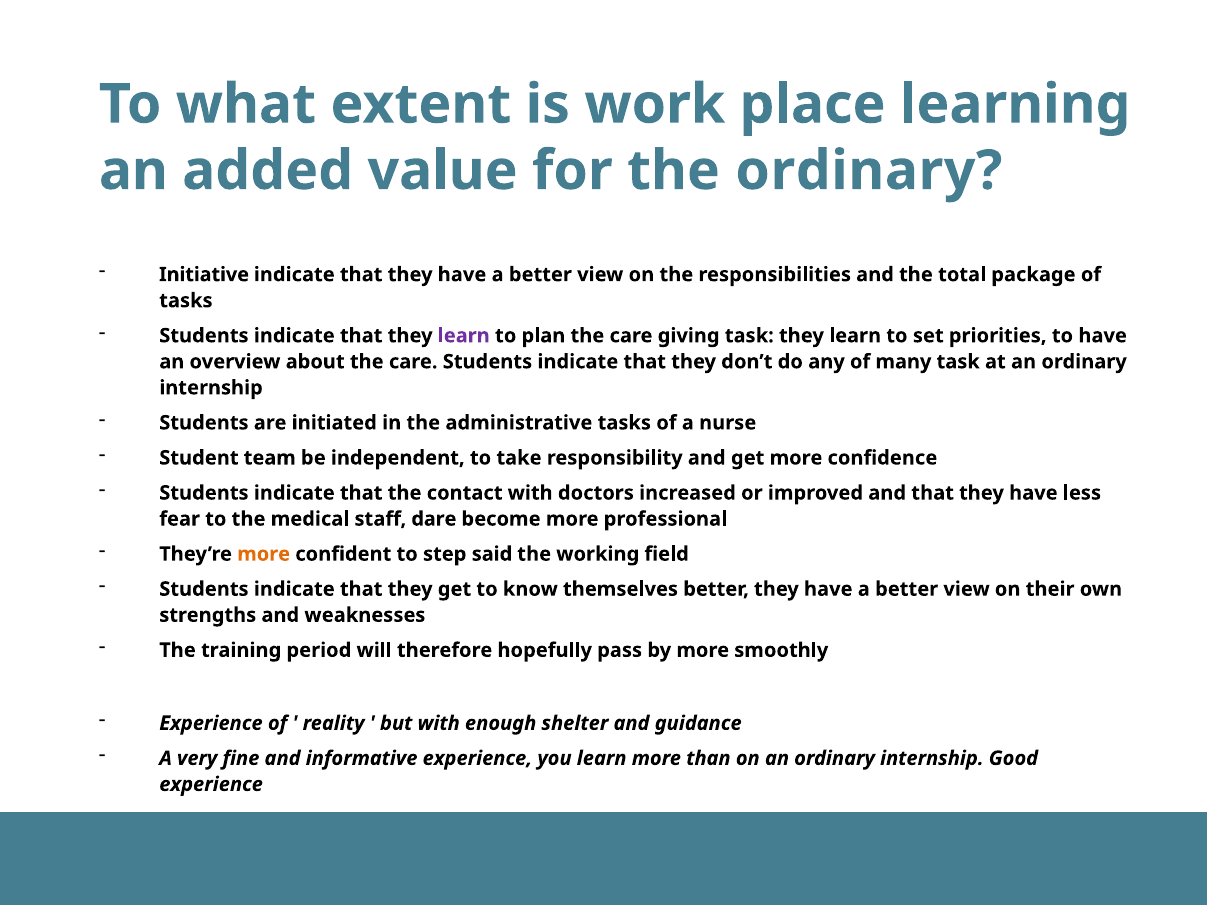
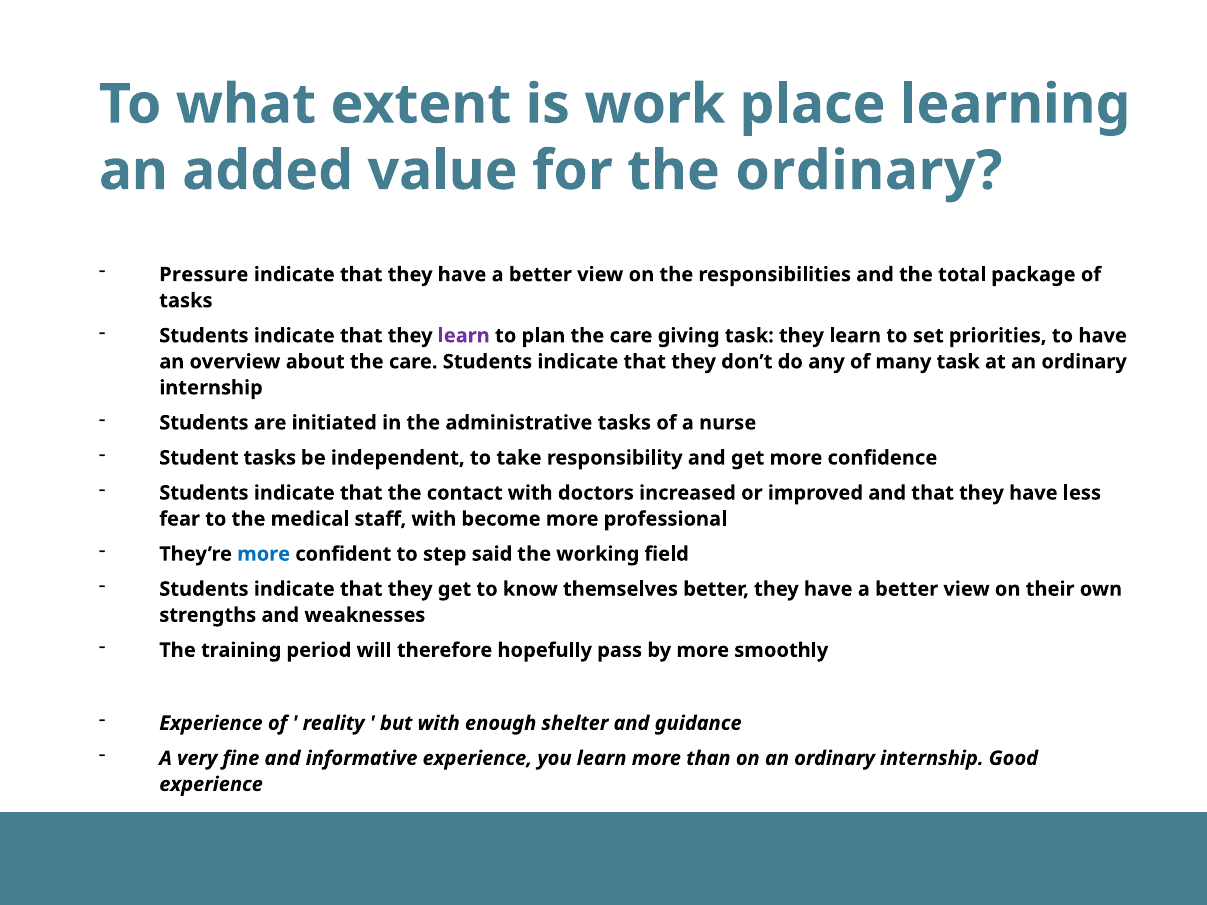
Initiative: Initiative -> Pressure (204, 275)
Student team: team -> tasks (270, 458)
staff dare: dare -> with (434, 519)
more colour: orange -> blue (264, 554)
